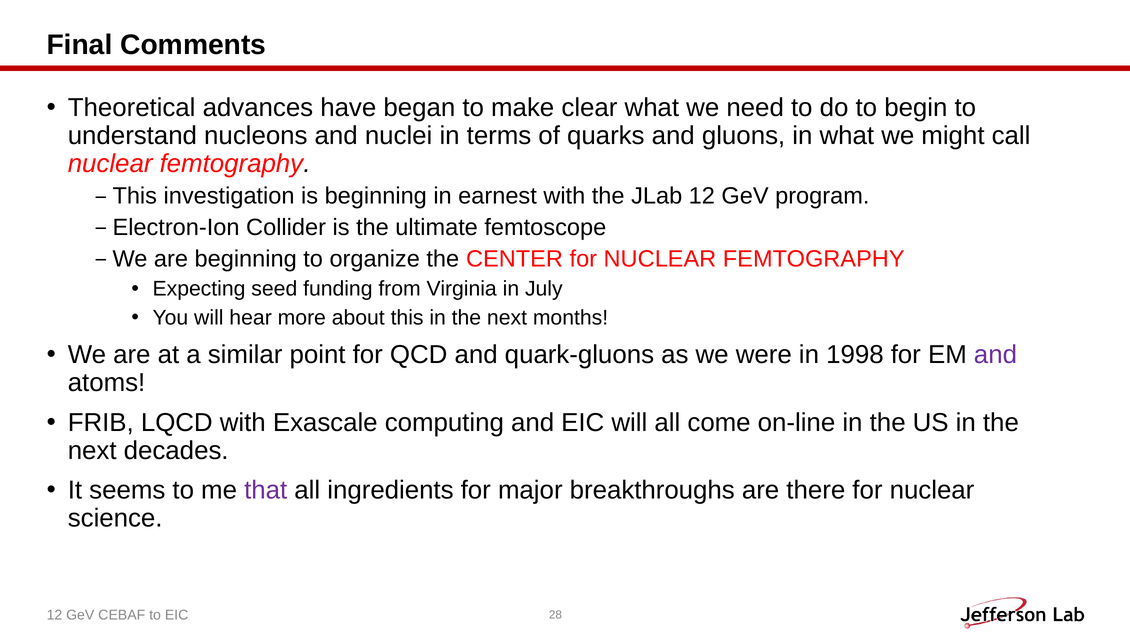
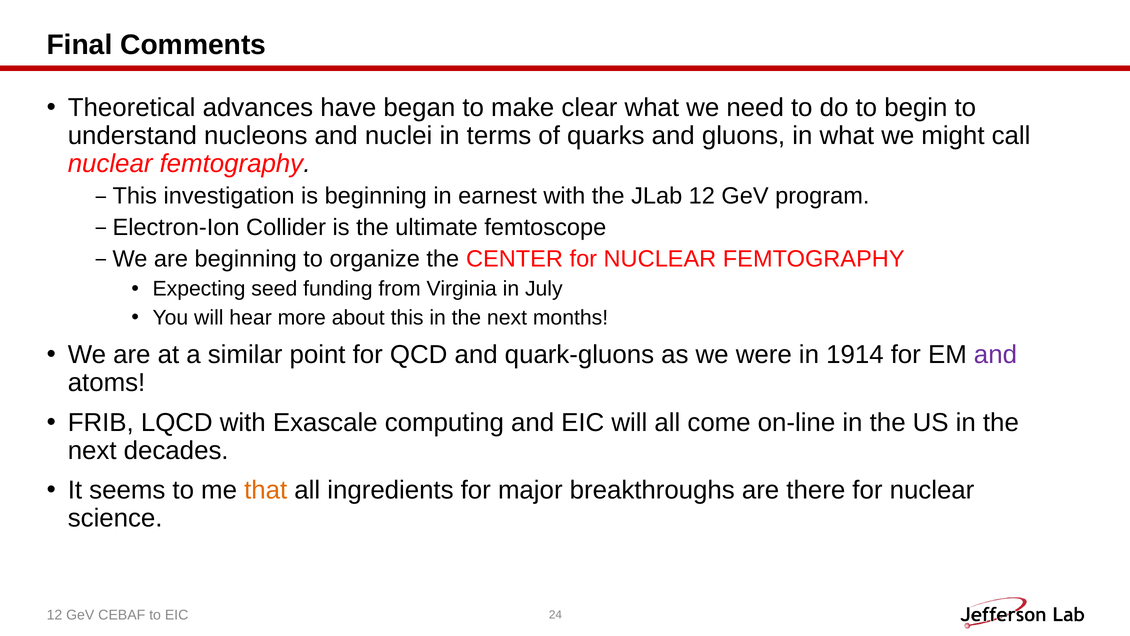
1998: 1998 -> 1914 (855, 355)
that colour: purple -> orange (266, 490)
28: 28 -> 24 (556, 614)
